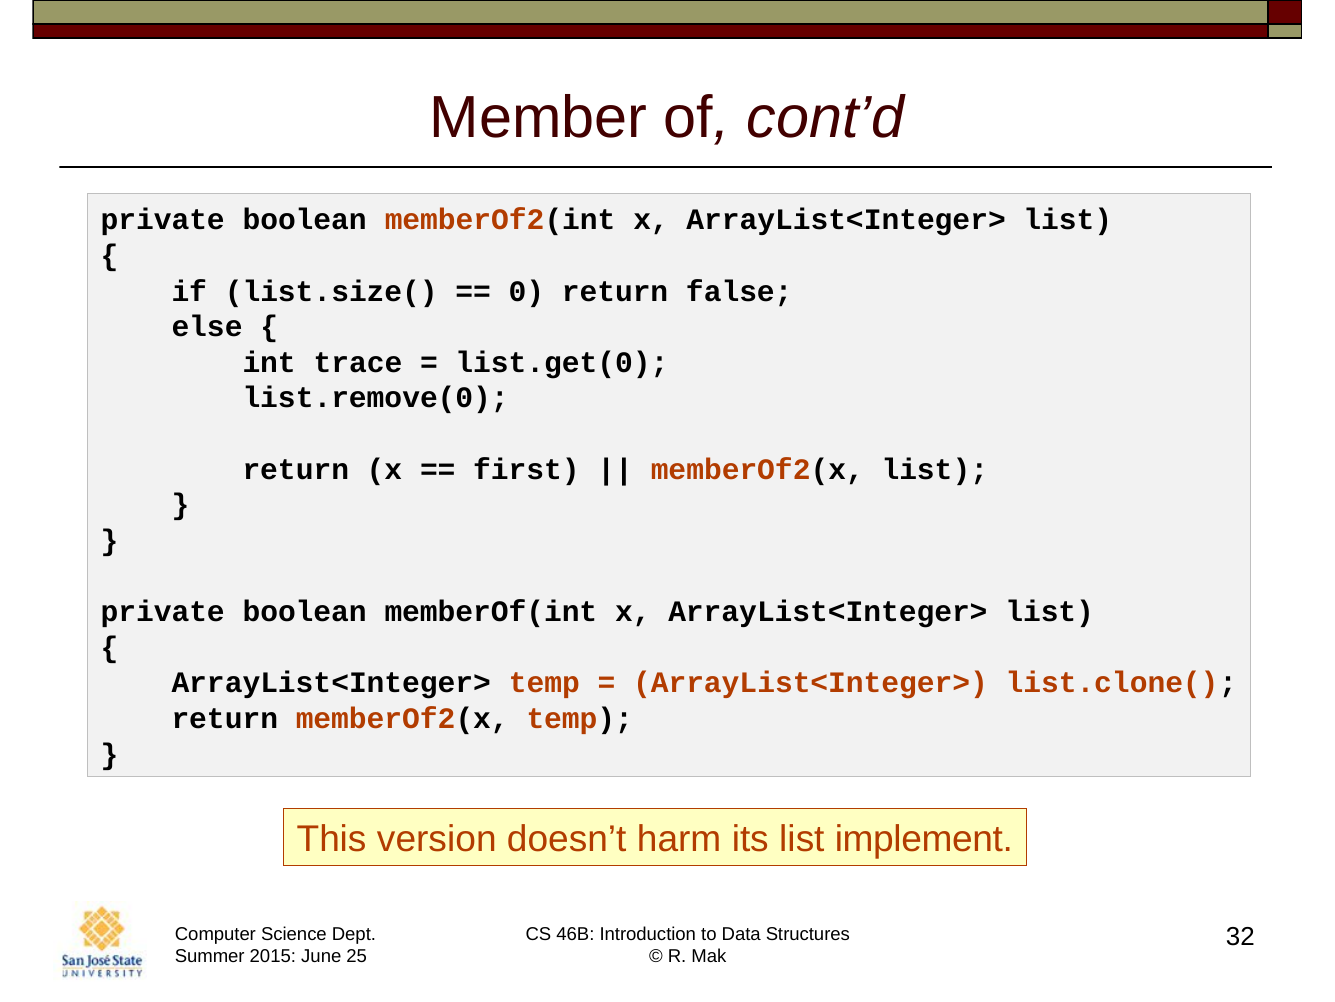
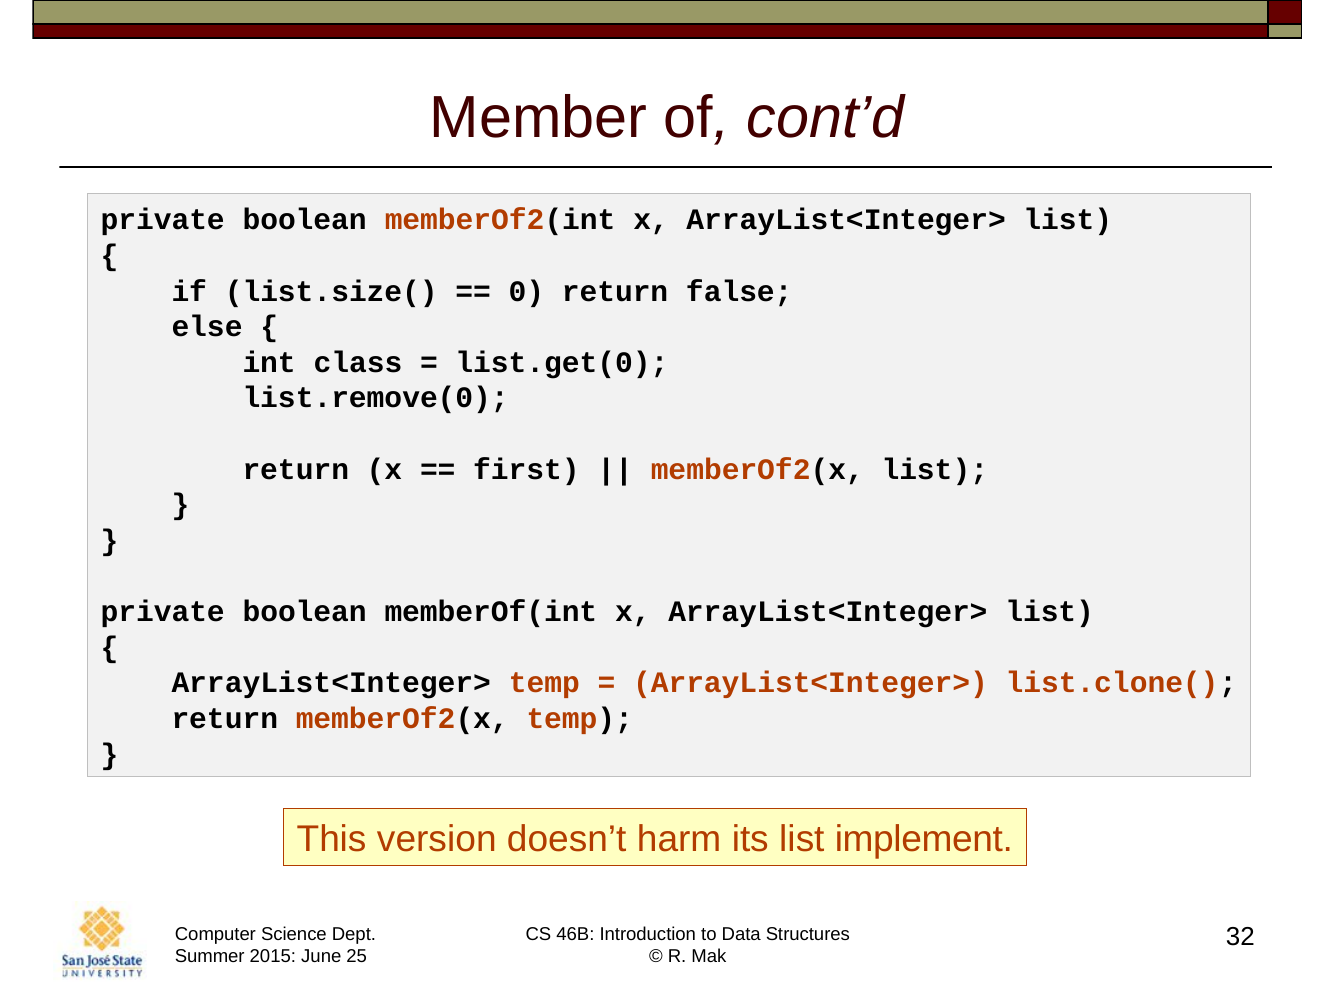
trace: trace -> class (358, 362)
